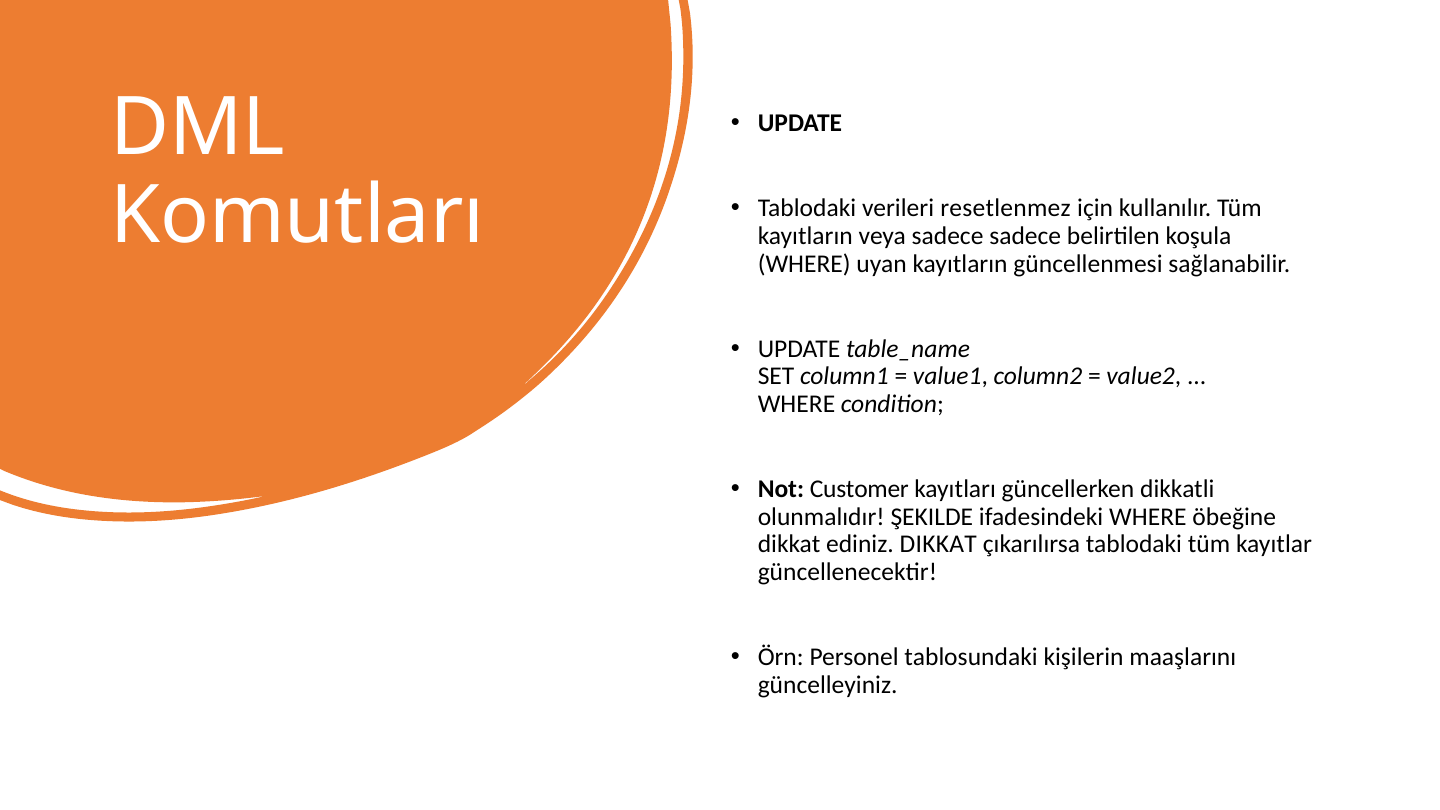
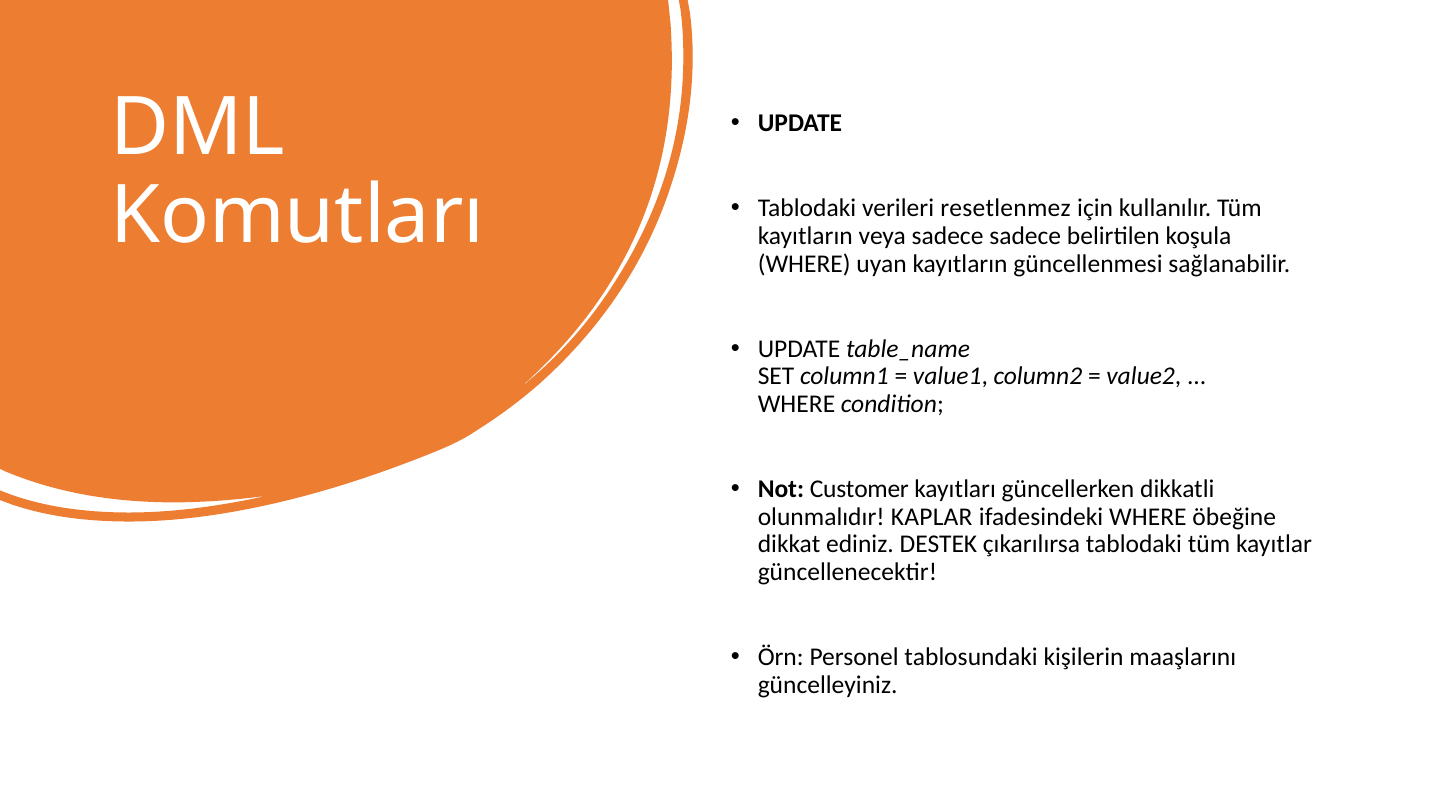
ŞEKILDE: ŞEKILDE -> KAPLAR (932, 517)
ediniz DIKKAT: DIKKAT -> DESTEK (938, 544)
